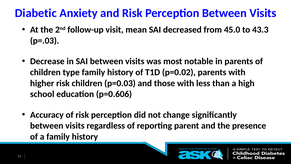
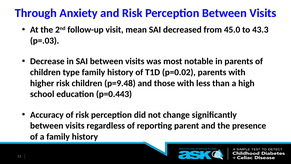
Diabetic: Diabetic -> Through (36, 13)
p=0.03: p=0.03 -> p=9.48 (120, 83)
p=0.606: p=0.606 -> p=0.443 (114, 94)
